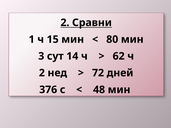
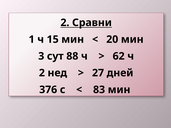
80: 80 -> 20 (112, 39)
14: 14 -> 88 (72, 56)
72: 72 -> 27 (98, 73)
48: 48 -> 83 (99, 90)
